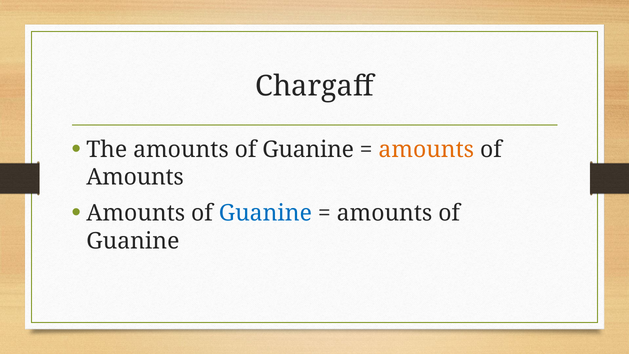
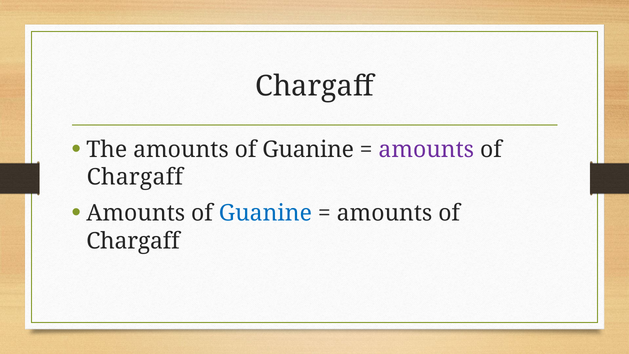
amounts colour: orange -> purple (426, 150)
Amounts: Amounts -> Chargaff (135, 177)
Guanine: Guanine -> Chargaff (133, 241)
